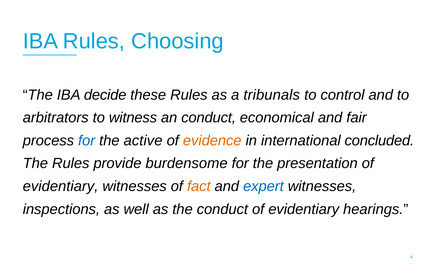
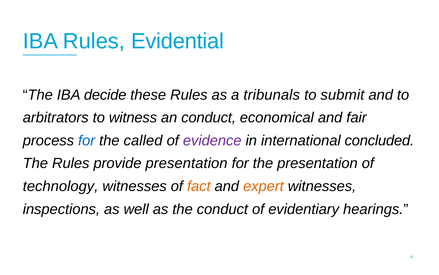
Choosing: Choosing -> Evidential (178, 41)
control: control -> submit (342, 95)
active: active -> called (143, 140)
evidence colour: orange -> purple (212, 140)
provide burdensome: burdensome -> presentation (187, 163)
evidentiary: evidentiary -> technology (61, 186)
expert colour: blue -> orange (263, 186)
